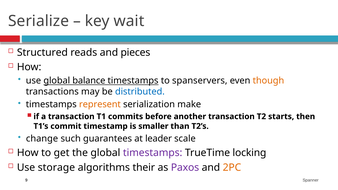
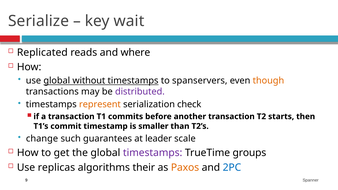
Structured: Structured -> Replicated (42, 52)
pieces: pieces -> where (135, 52)
balance: balance -> without (89, 81)
distributed colour: blue -> purple (140, 92)
make: make -> check (189, 105)
locking: locking -> groups (249, 153)
storage: storage -> replicas (56, 168)
Paxos colour: purple -> orange (185, 168)
2PC colour: orange -> blue (232, 168)
